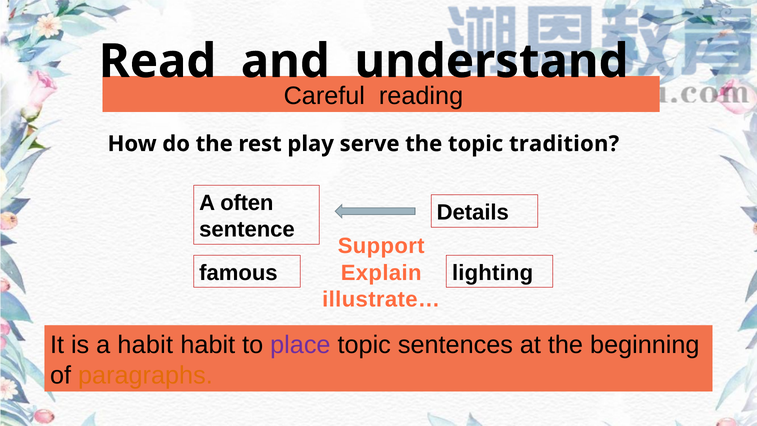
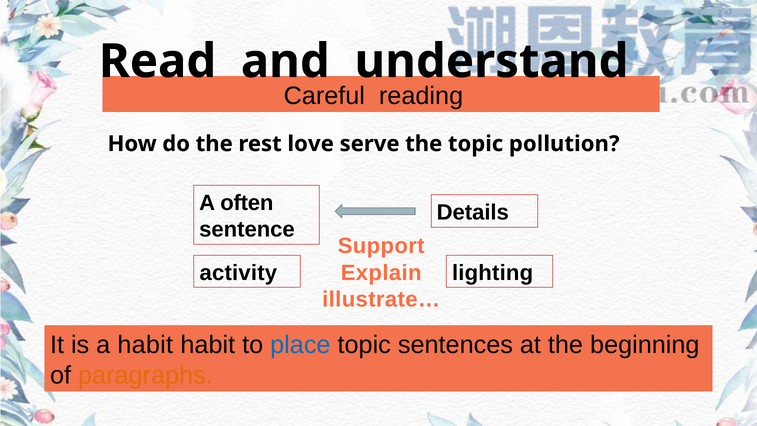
play: play -> love (311, 144)
tradition: tradition -> pollution (564, 144)
famous: famous -> activity (238, 273)
place colour: purple -> blue (300, 345)
